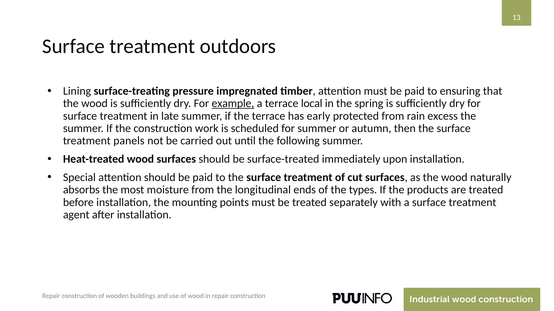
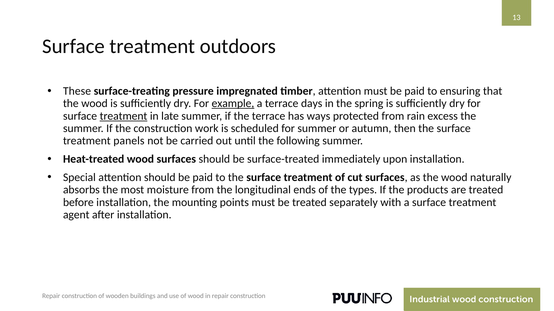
Lining: Lining -> These (77, 91)
local: local -> days (312, 104)
treatment underline: none -> present (123, 116)
early: early -> ways (318, 116)
